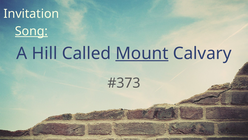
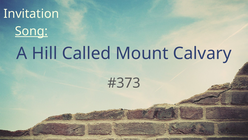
Mount underline: present -> none (142, 53)
